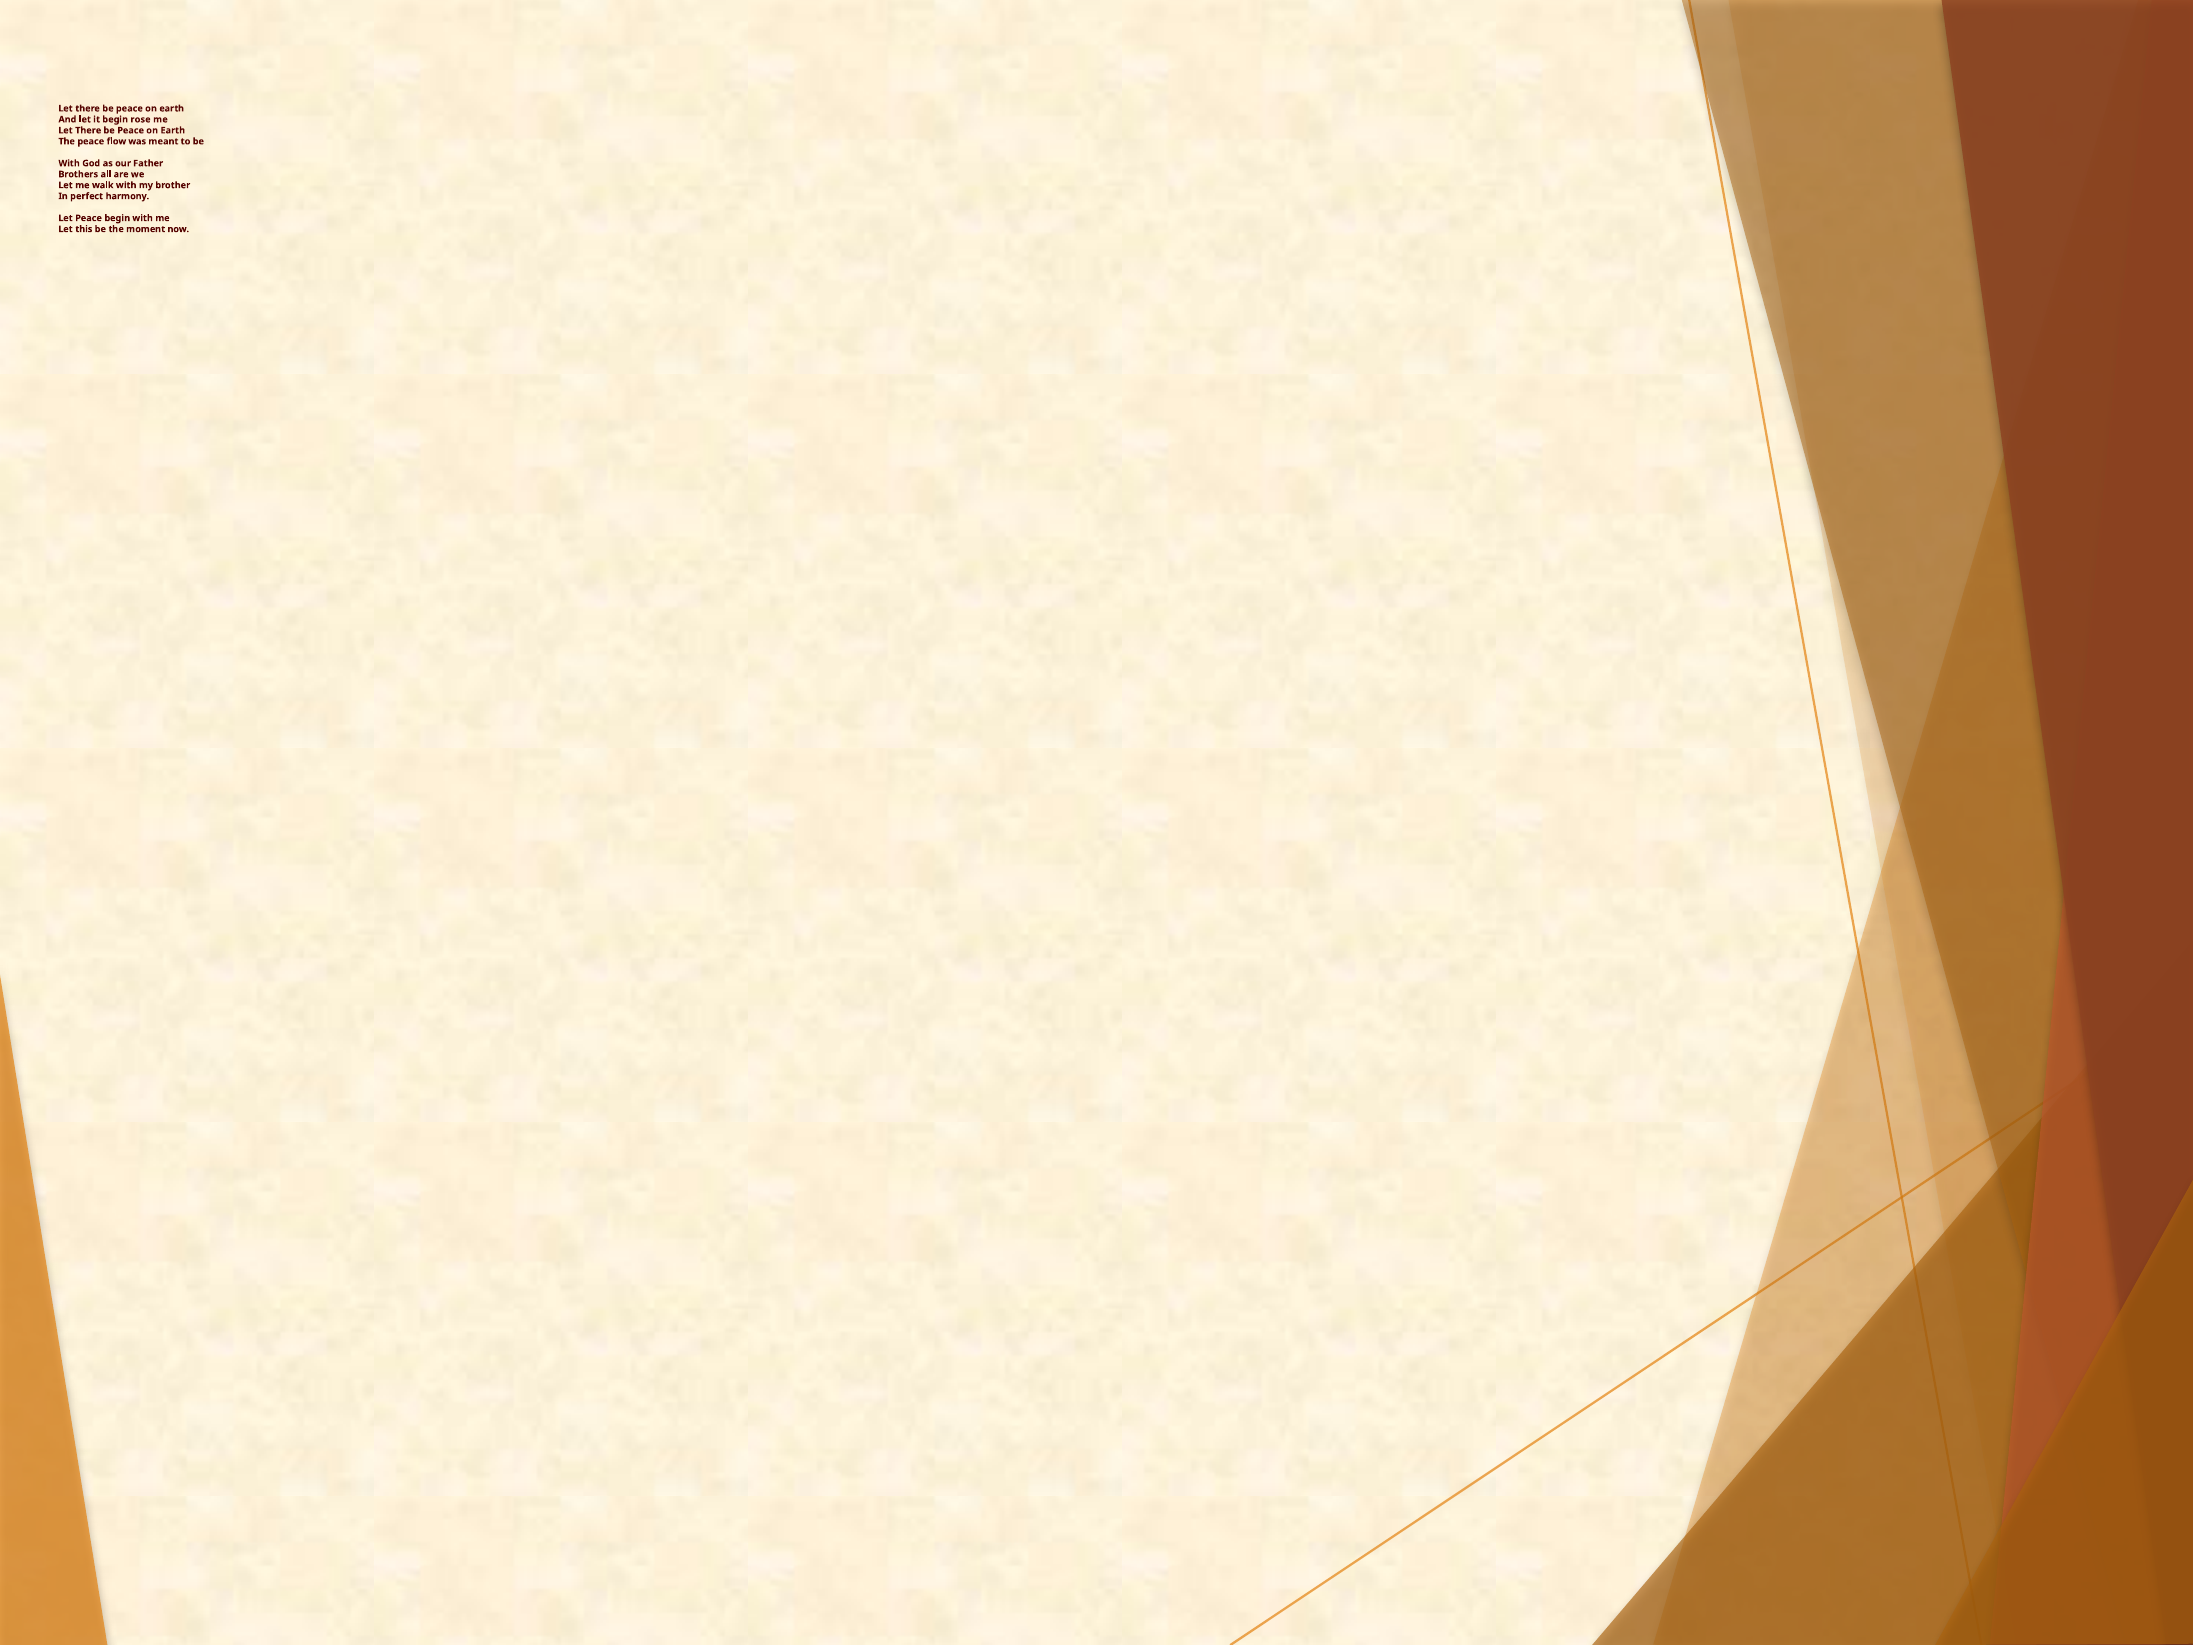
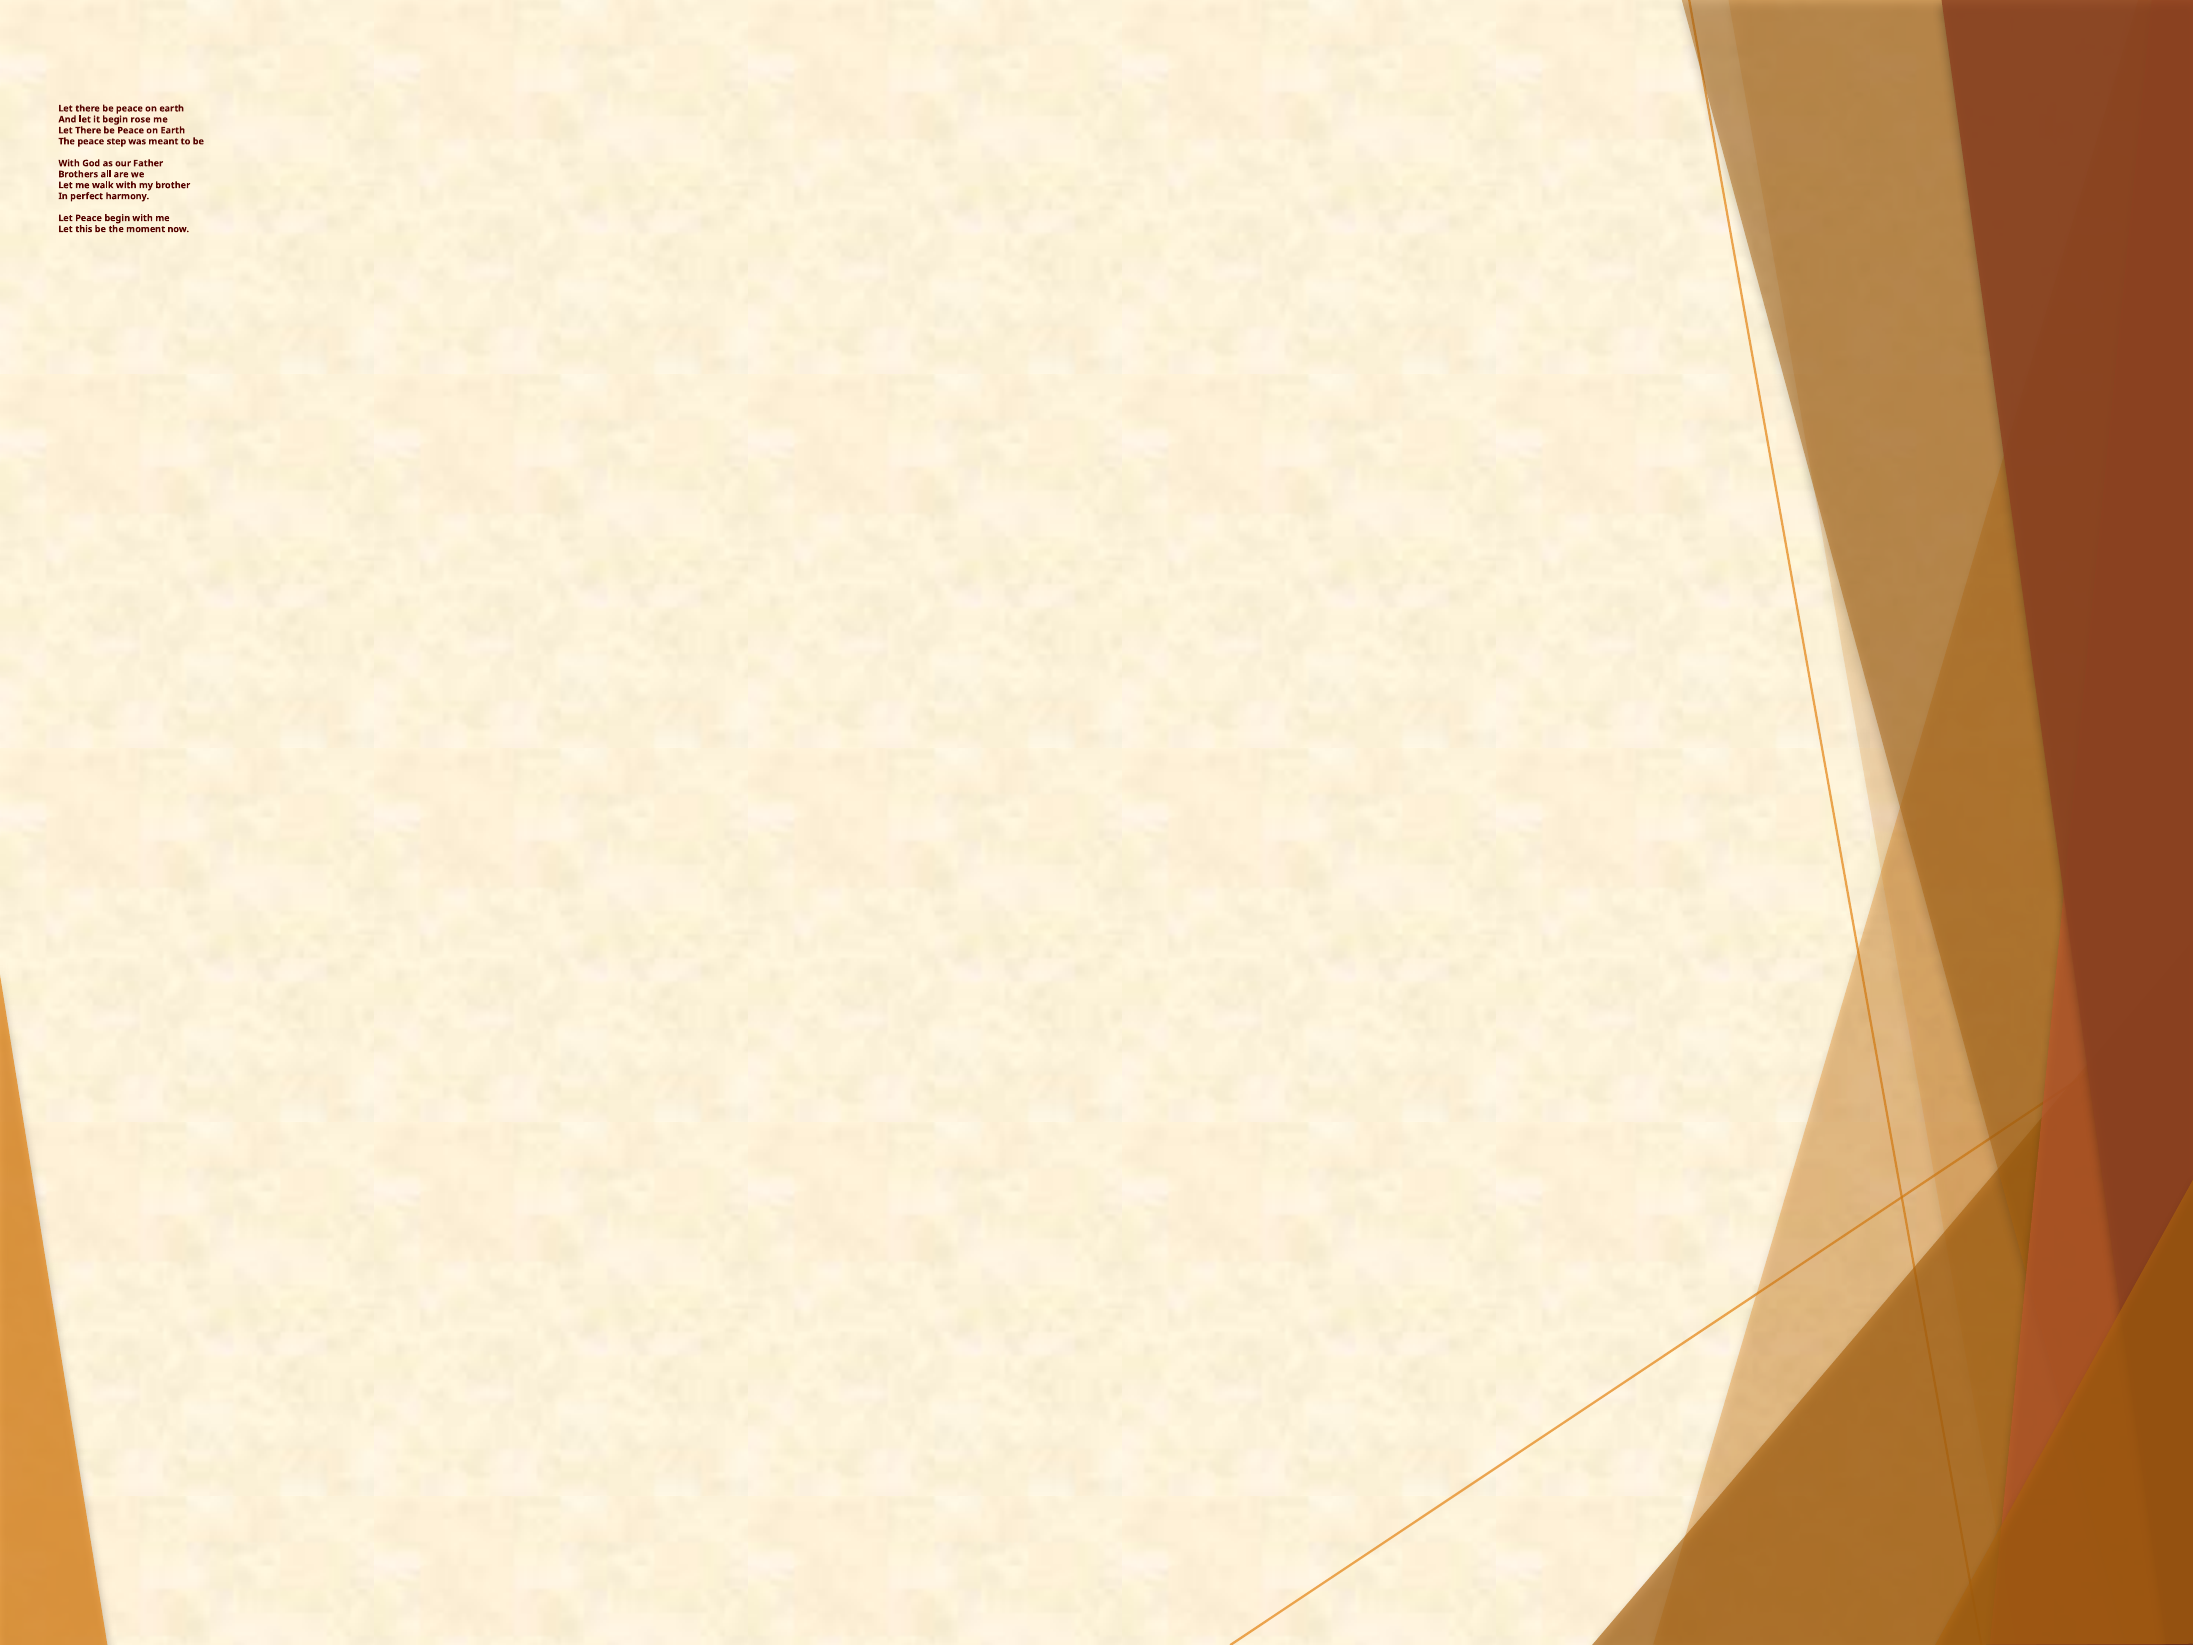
flow: flow -> step (116, 141)
